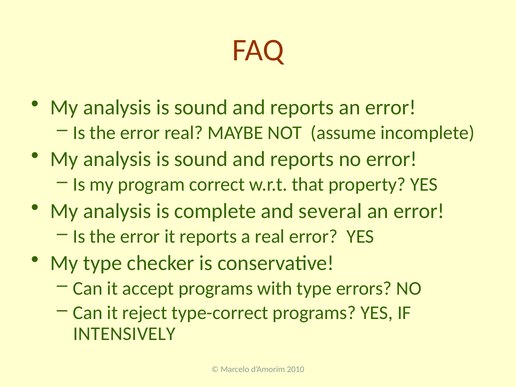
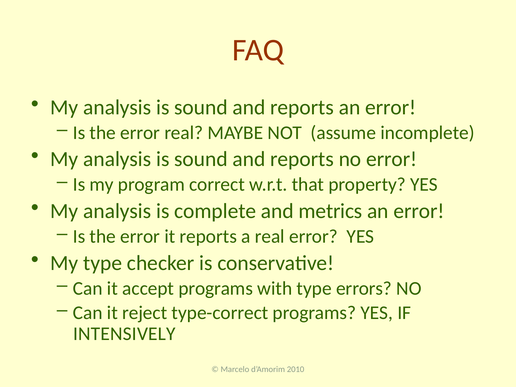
several: several -> metrics (330, 211)
